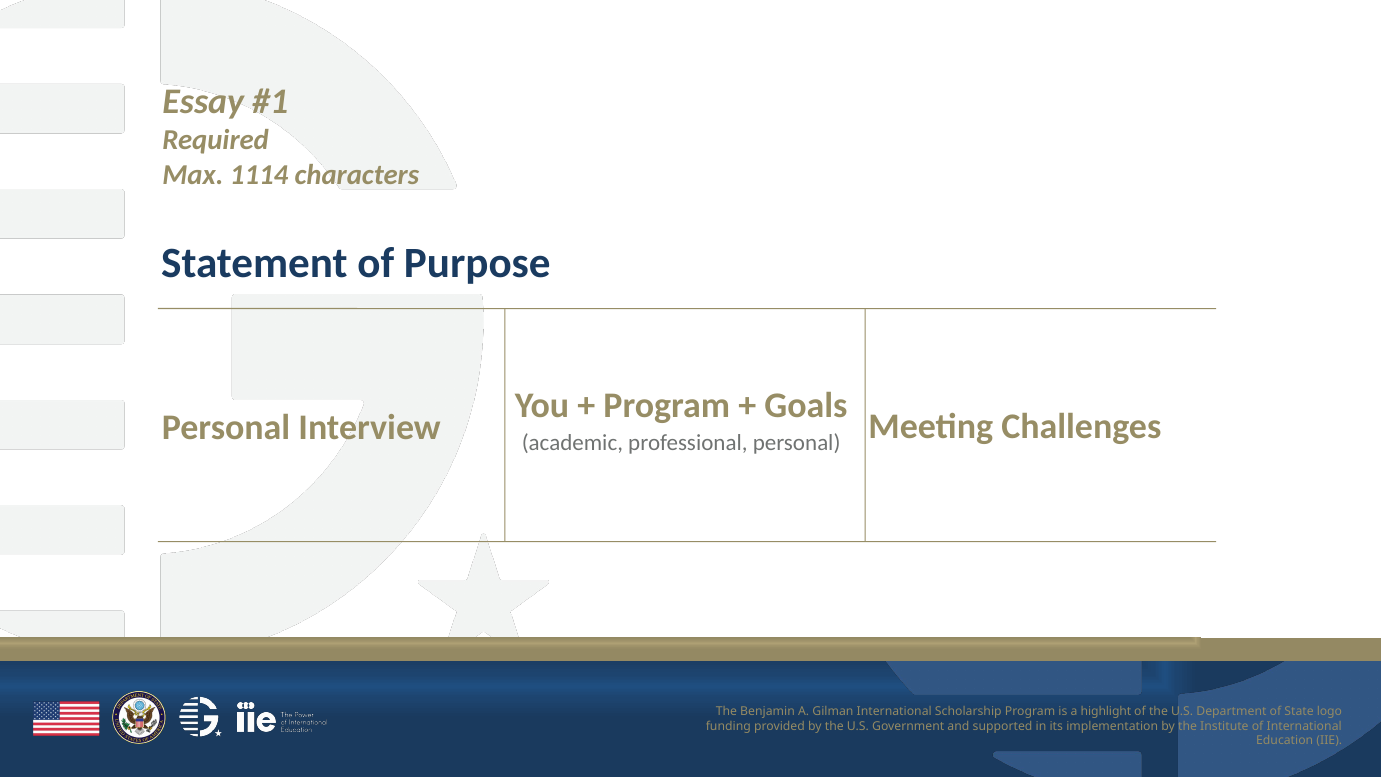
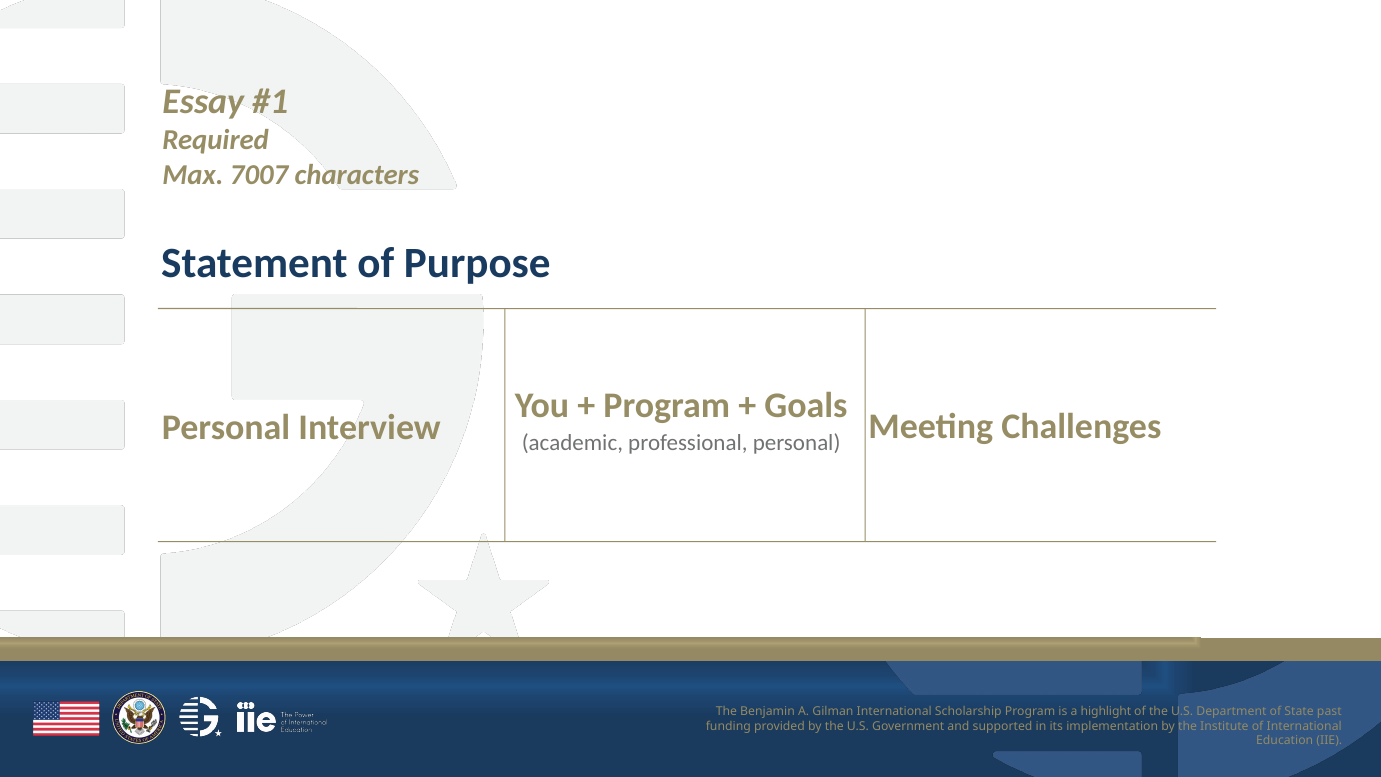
1114: 1114 -> 7007 (259, 175)
logo: logo -> past (1329, 711)
